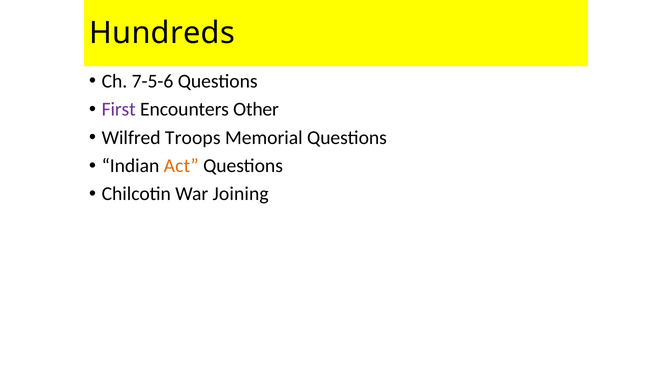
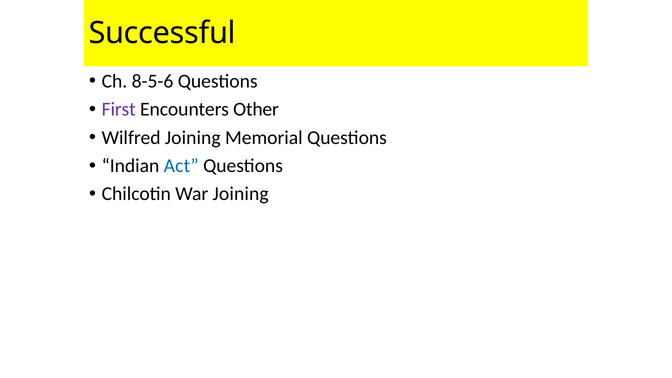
Hundreds: Hundreds -> Successful (162, 33)
7-5-6: 7-5-6 -> 8-5-6 (153, 81)
Wilfred Troops: Troops -> Joining (193, 138)
Act colour: orange -> blue (181, 166)
